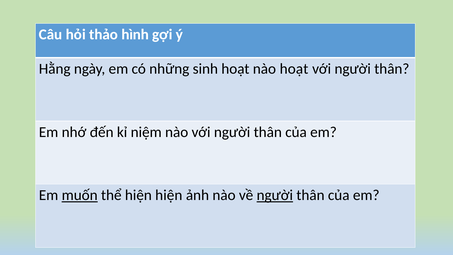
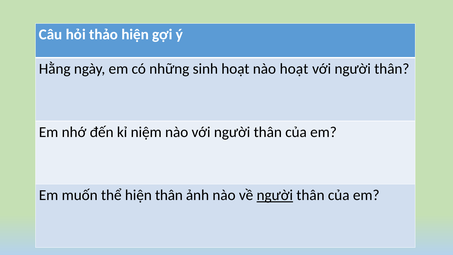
thảo hình: hình -> hiện (135, 35)
muốn underline: present -> none (80, 195)
hiện hiện: hiện -> thân (169, 195)
